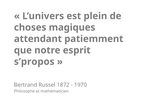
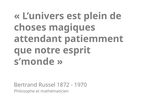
s’propos: s’propos -> s’monde (34, 62)
